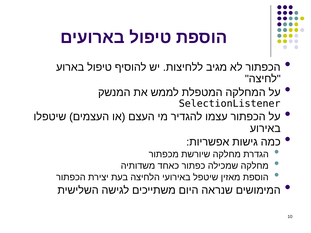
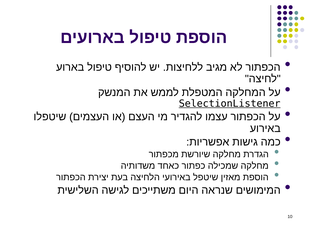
SelectionListener underline: none -> present (230, 104)
